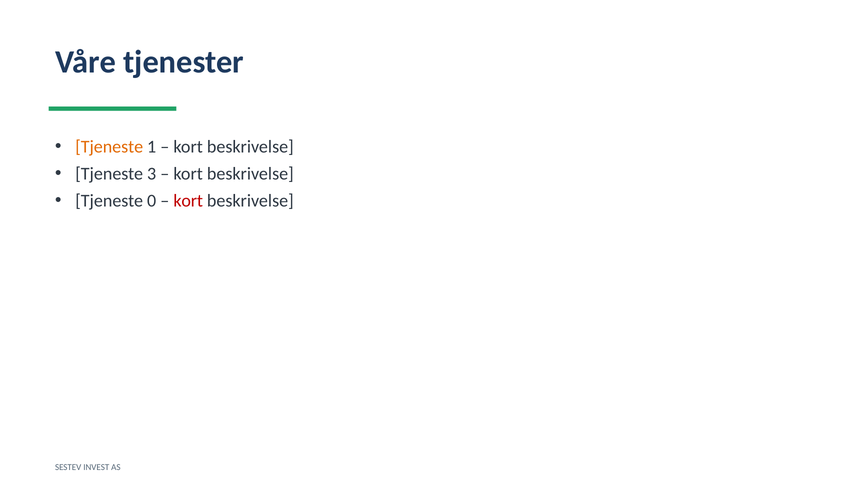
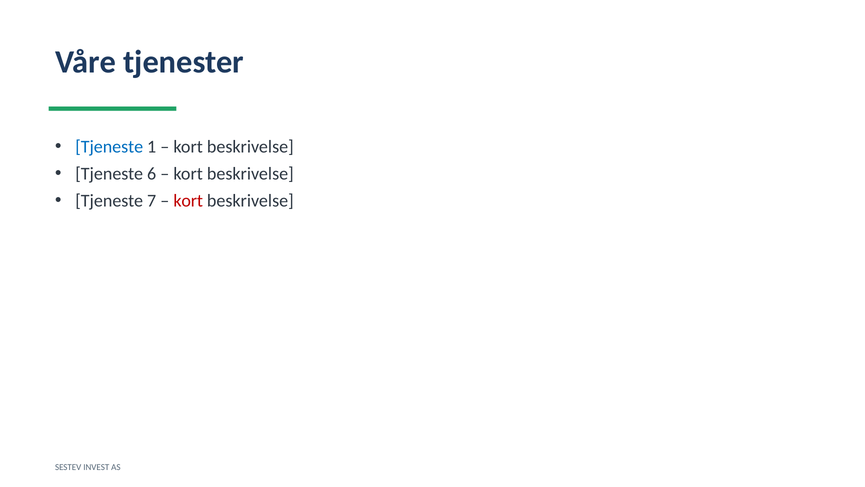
Tjeneste colour: orange -> blue (109, 147)
3: 3 -> 6 (152, 174)
0: 0 -> 7 (152, 201)
